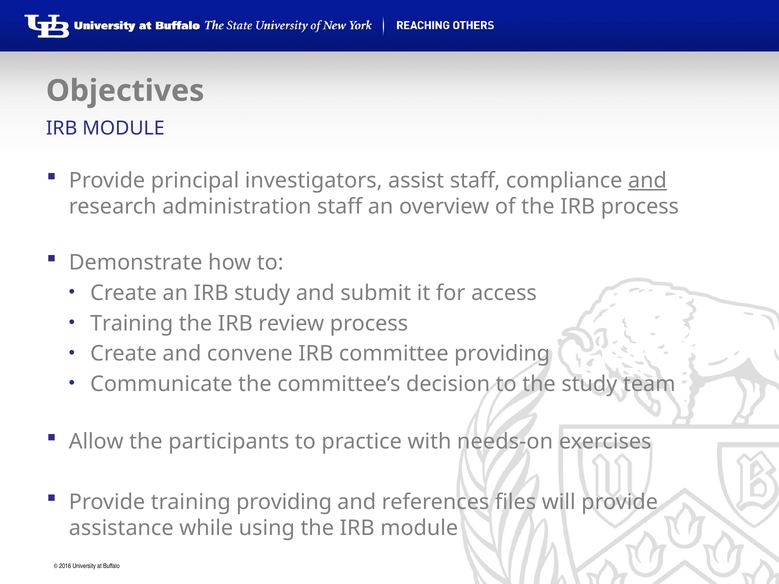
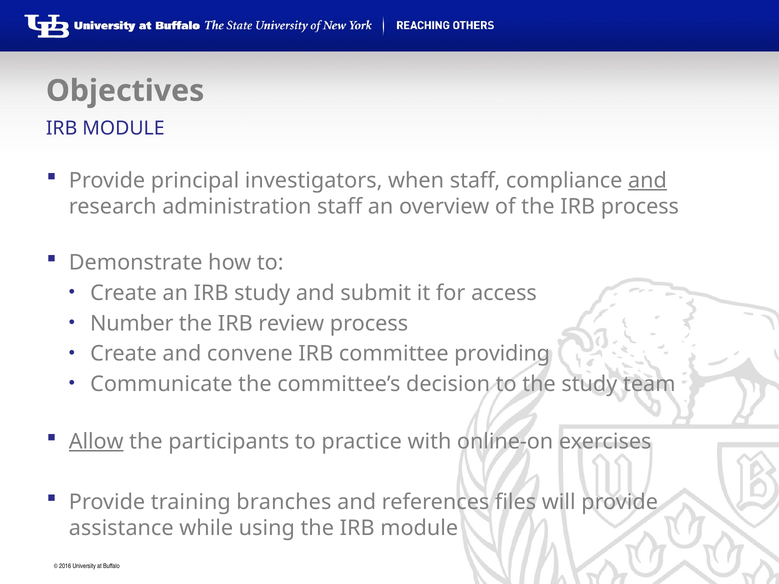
assist: assist -> when (416, 181)
Training: Training -> Number (132, 323)
Allow underline: none -> present (96, 442)
needs-on: needs-on -> online-on (505, 442)
training providing: providing -> branches (284, 502)
